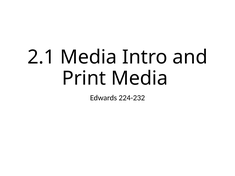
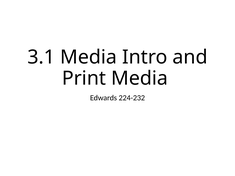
2.1: 2.1 -> 3.1 (41, 57)
